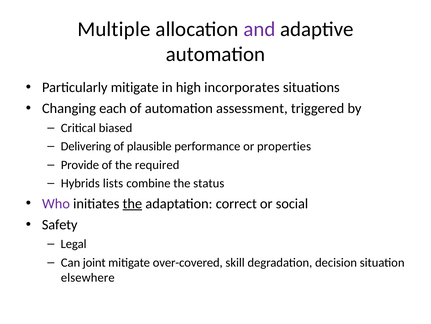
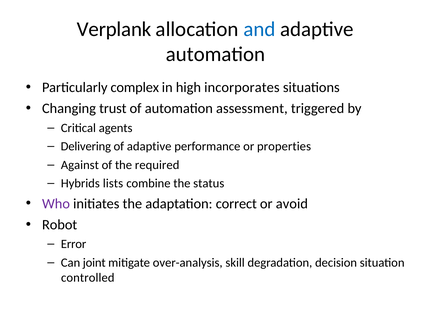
Multiple: Multiple -> Verplank (114, 29)
and colour: purple -> blue (259, 29)
Particularly mitigate: mitigate -> complex (135, 87)
each: each -> trust (113, 108)
biased: biased -> agents (116, 128)
of plausible: plausible -> adaptive (149, 146)
Provide: Provide -> Against (80, 165)
the underline: present -> none (132, 203)
social: social -> avoid (292, 203)
Safety: Safety -> Robot (60, 224)
Legal: Legal -> Error (74, 244)
over-covered: over-covered -> over-analysis (188, 262)
elsewhere: elsewhere -> controlled (88, 277)
